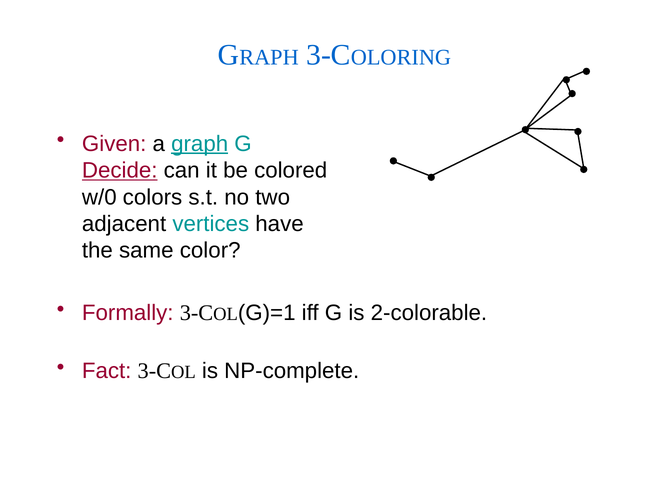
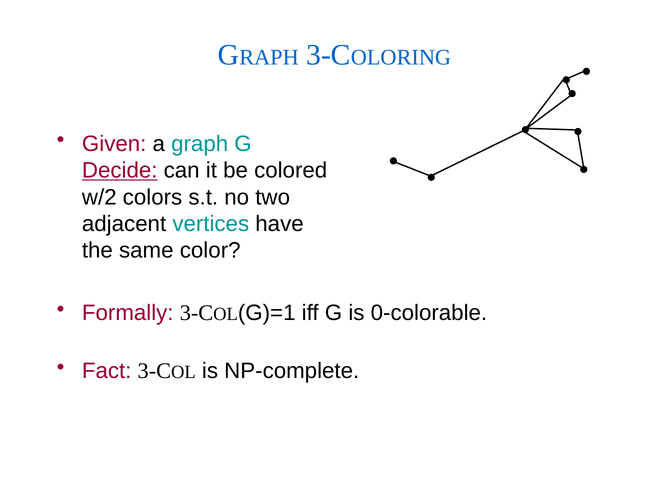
graph underline: present -> none (200, 144)
w/0: w/0 -> w/2 (99, 197)
2-colorable: 2-colorable -> 0-colorable (429, 313)
